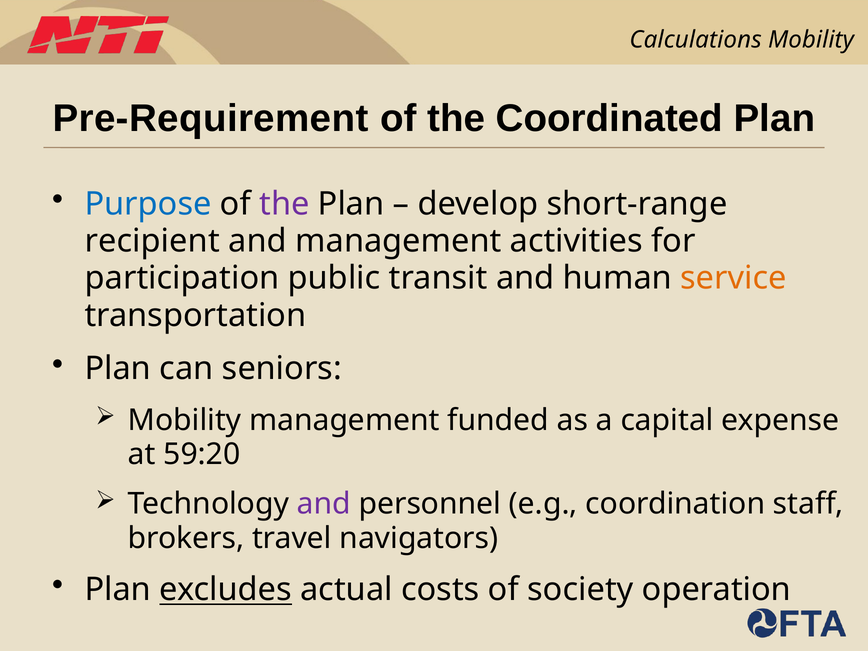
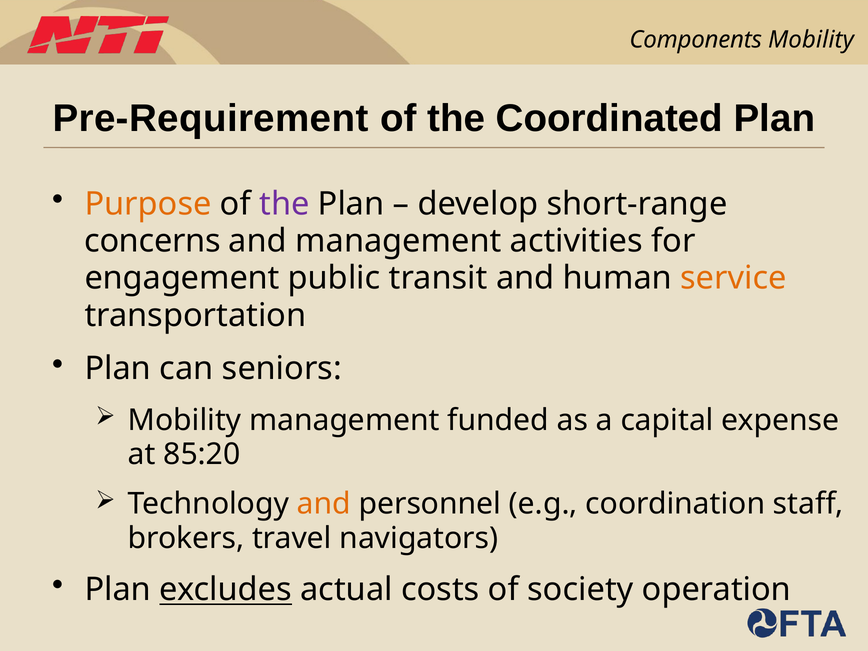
Calculations: Calculations -> Components (696, 40)
Purpose colour: blue -> orange (148, 204)
recipient: recipient -> concerns (152, 241)
participation: participation -> engagement (182, 278)
59:20: 59:20 -> 85:20 (202, 454)
and colour: purple -> orange (324, 504)
